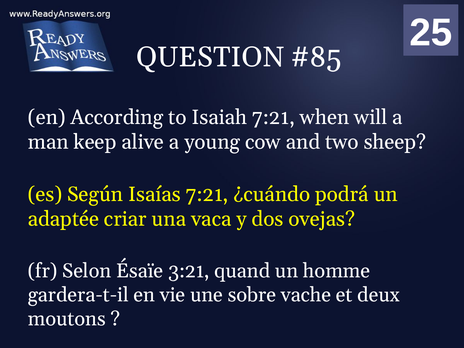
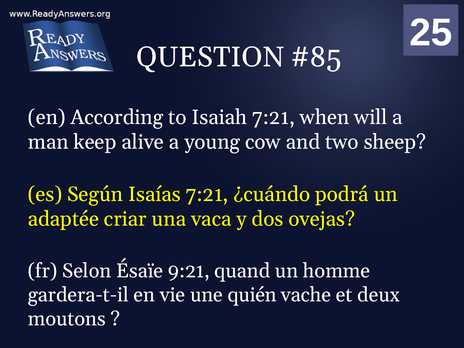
3:21: 3:21 -> 9:21 (189, 271)
sobre: sobre -> quién (252, 295)
